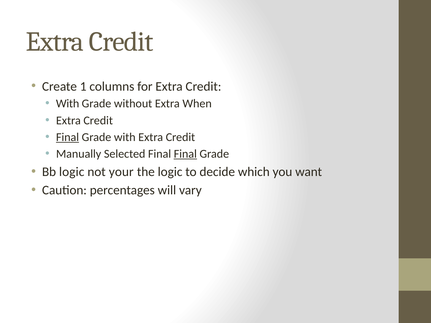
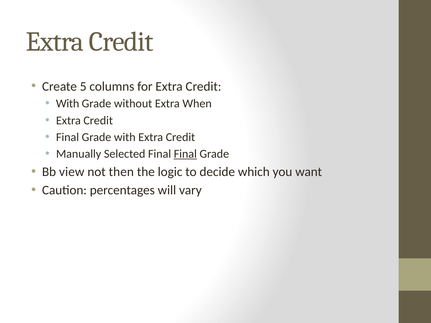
1: 1 -> 5 (83, 86)
Final underline: present -> none (68, 137)
Bb logic: logic -> view (72, 172)
your: your -> then (121, 172)
